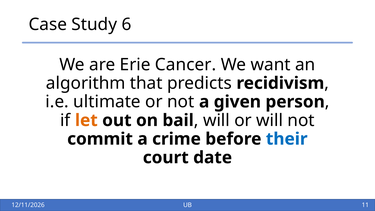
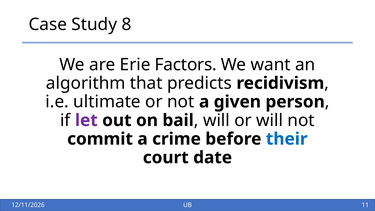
6: 6 -> 8 (126, 24)
Cancer: Cancer -> Factors (186, 65)
let colour: orange -> purple (86, 120)
